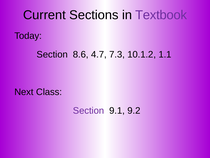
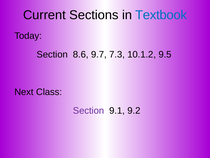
Textbook colour: purple -> blue (161, 15)
4.7: 4.7 -> 9.7 (99, 54)
1.1: 1.1 -> 9.5 (165, 54)
